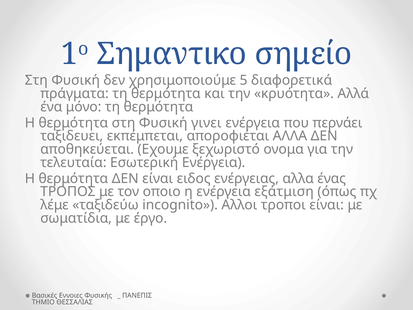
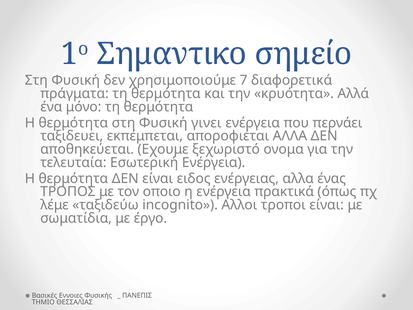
5: 5 -> 7 (244, 80)
εξάτμιση: εξάτμιση -> πρακτικά (284, 192)
